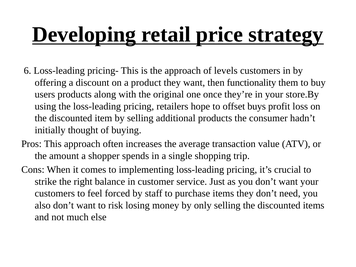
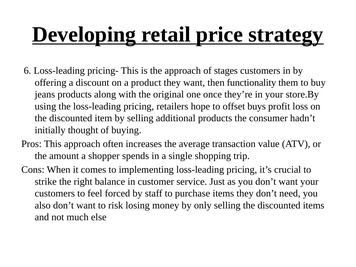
levels: levels -> stages (226, 71)
users: users -> jeans (45, 94)
